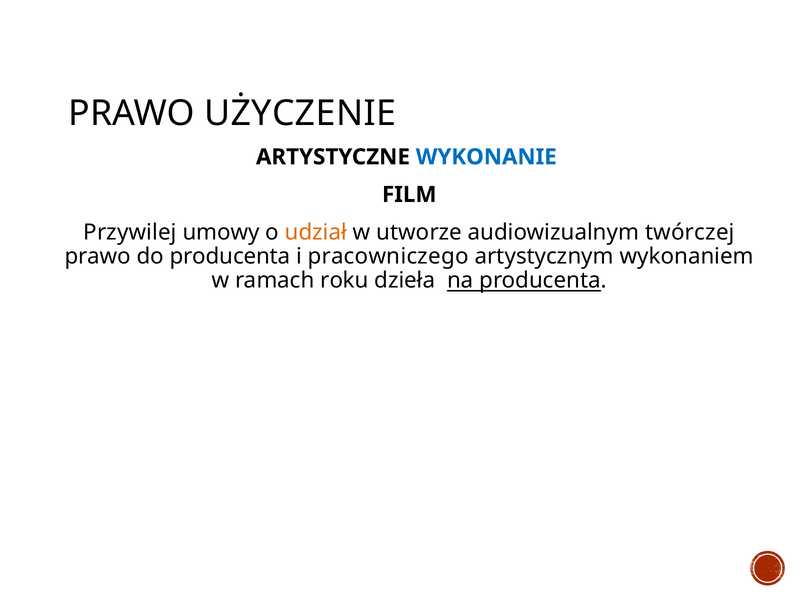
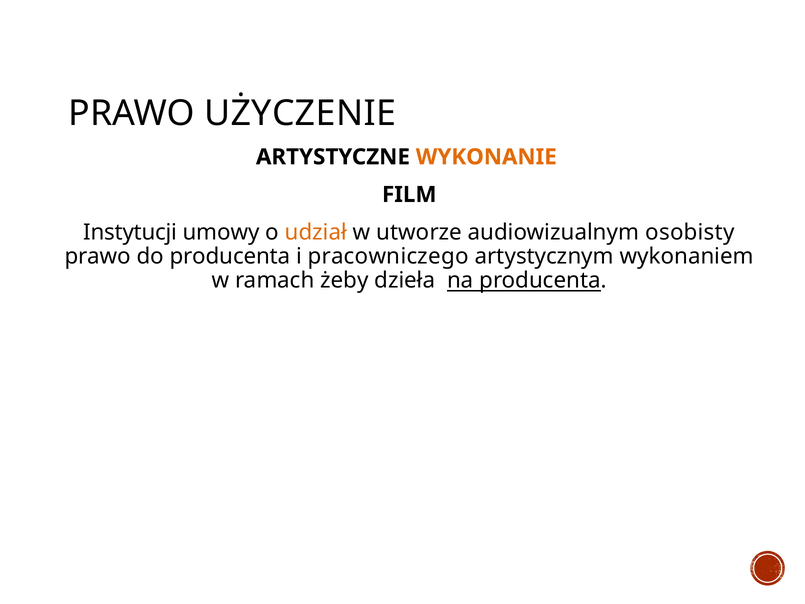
WYKONANIE colour: blue -> orange (486, 157)
Przywilej: Przywilej -> Instytucji (130, 232)
twórczej: twórczej -> osobisty (690, 232)
roku: roku -> żeby (344, 280)
